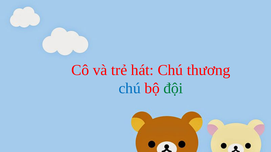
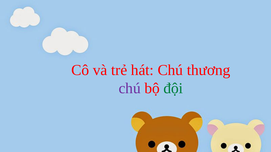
chú colour: blue -> purple (130, 89)
